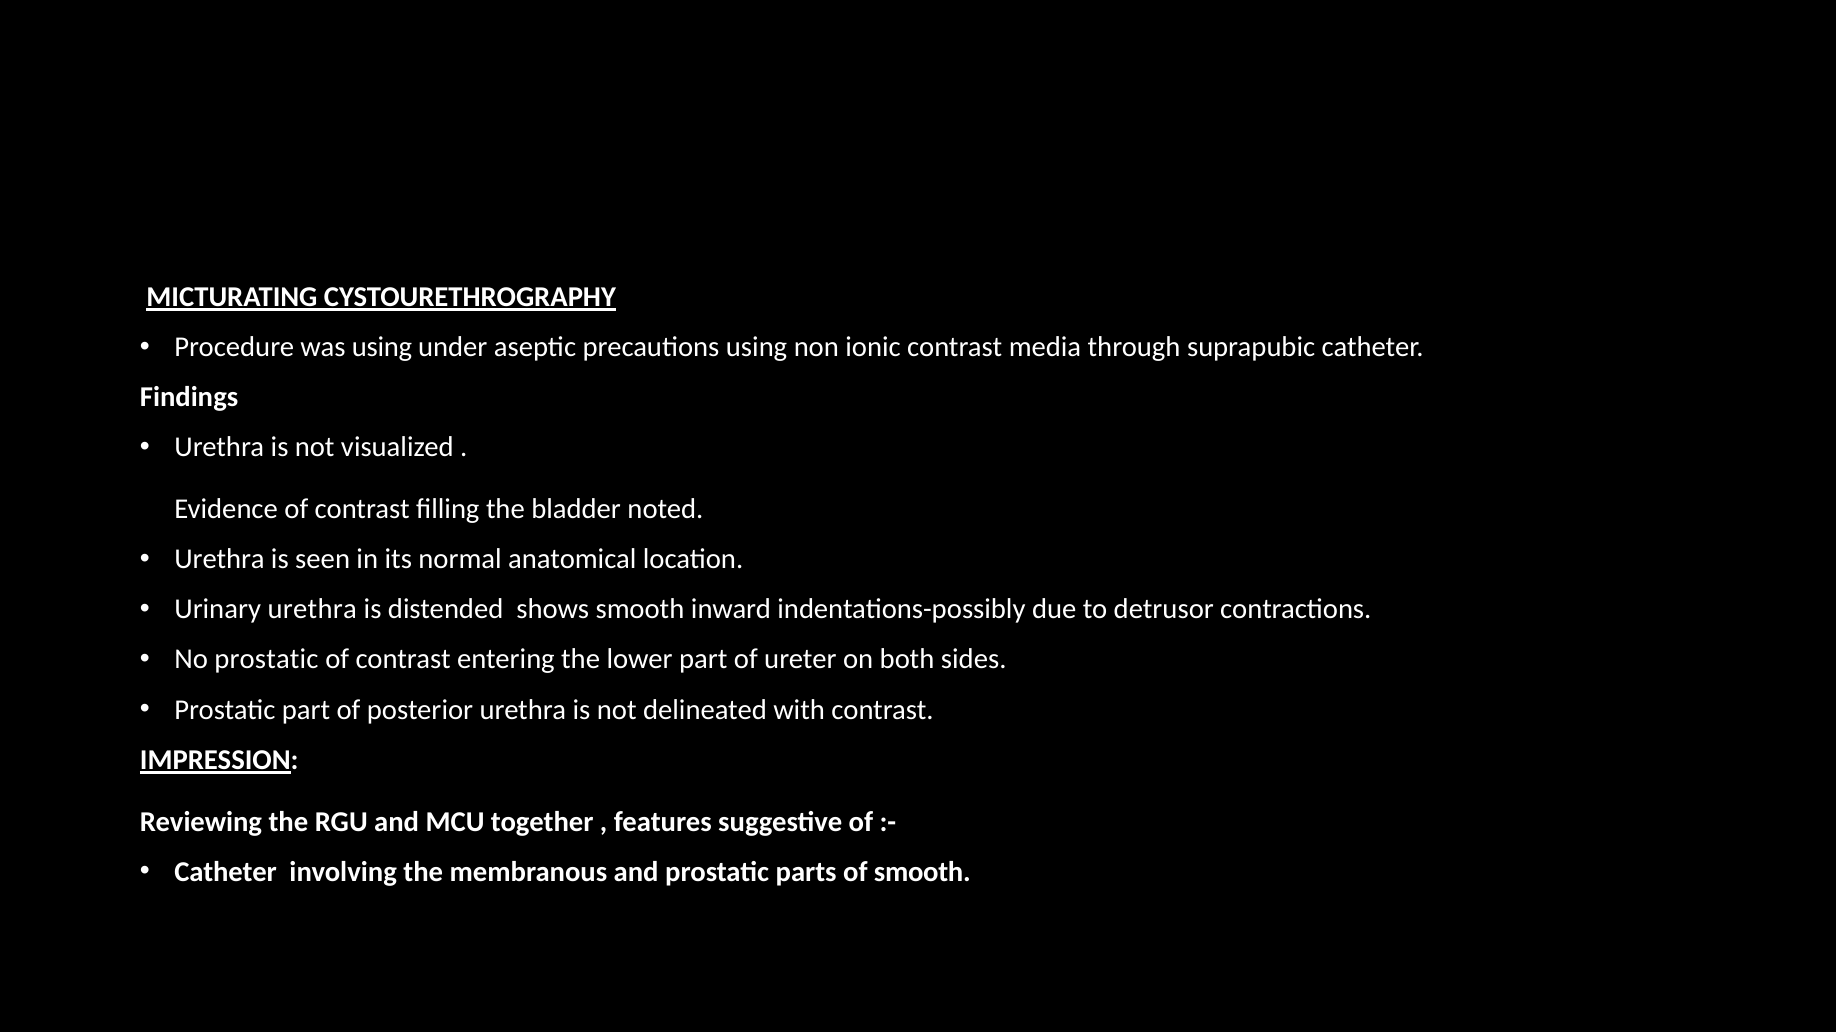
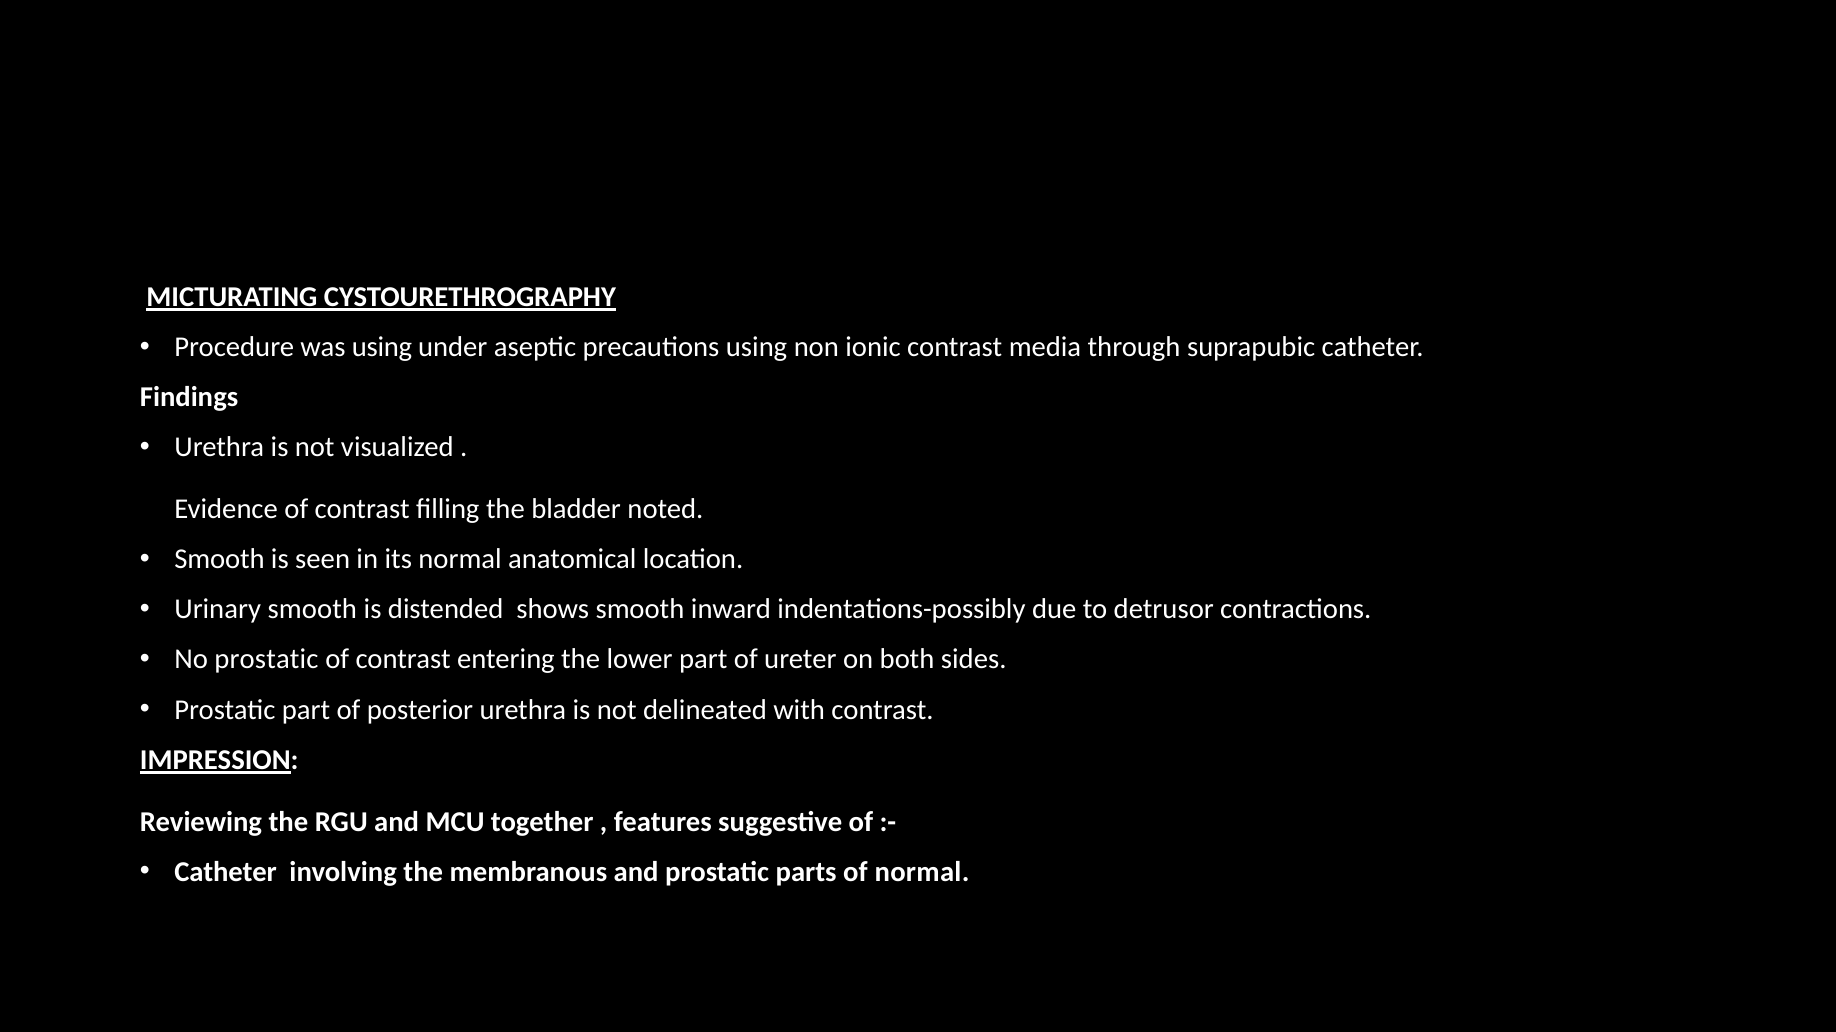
Urethra: Urethra -> Smooth (220, 560)
Urinary urethra: urethra -> smooth (312, 610)
of smooth: smooth -> normal (922, 872)
